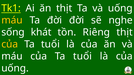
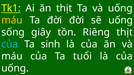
sẽ nghe: nghe -> uống (121, 20)
khát: khát -> giây (41, 32)
của colour: yellow -> light blue (10, 44)
tuổi: tuổi -> sinh (51, 44)
